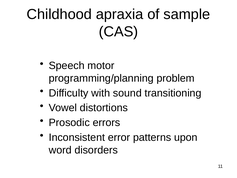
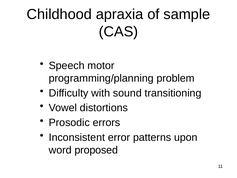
disorders: disorders -> proposed (96, 150)
